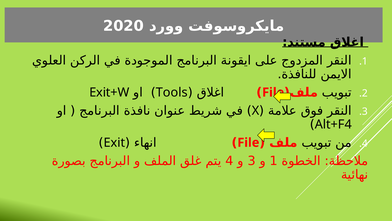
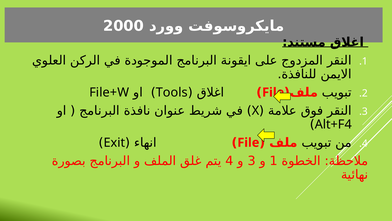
2020: 2020 -> 2000 (123, 26)
Exit+W: Exit+W -> File+W (109, 92)
